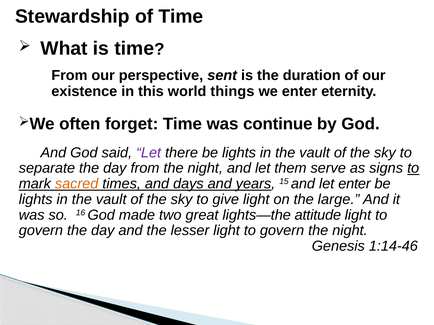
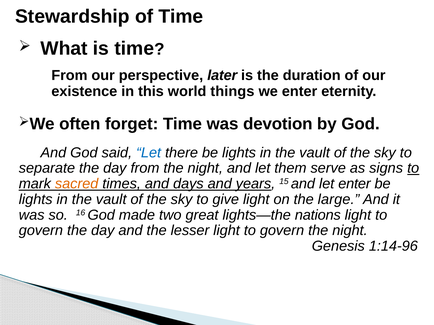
sent: sent -> later (222, 76)
continue: continue -> devotion (278, 124)
Let colour: purple -> blue (149, 153)
attitude: attitude -> nations (318, 215)
1:14-46: 1:14-46 -> 1:14-96 (393, 247)
